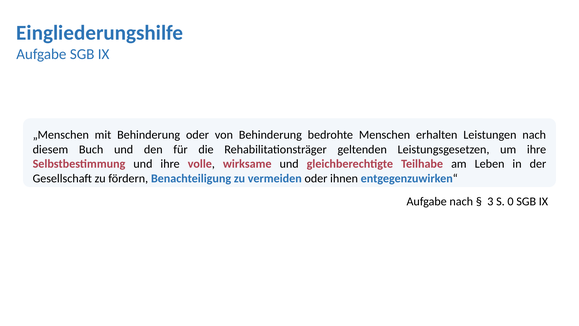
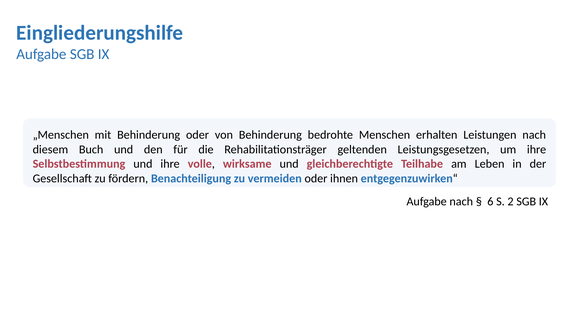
3: 3 -> 6 (490, 201)
0: 0 -> 2 (511, 201)
